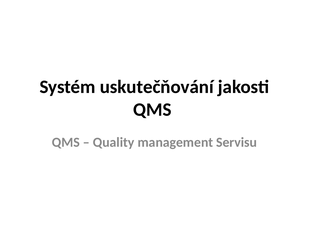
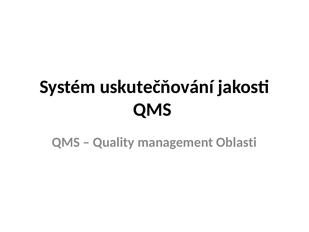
Servisu: Servisu -> Oblasti (236, 142)
